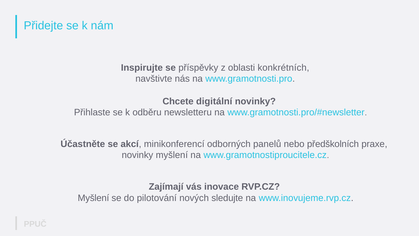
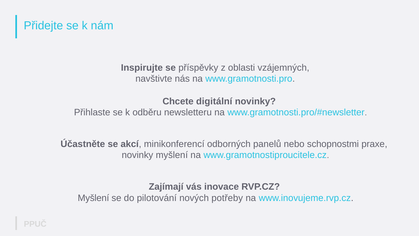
konkrétních: konkrétních -> vzájemných (283, 68)
předškolních: předškolních -> schopnostmi (333, 144)
sledujte: sledujte -> potřeby (227, 198)
